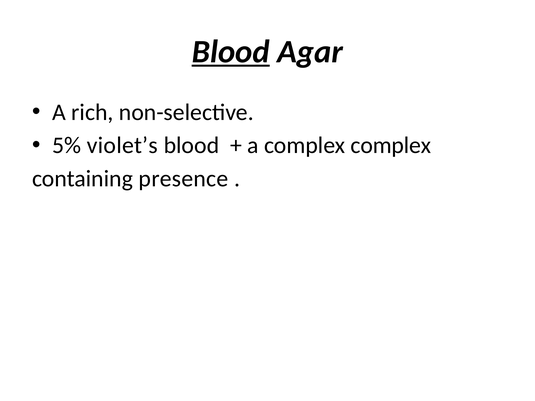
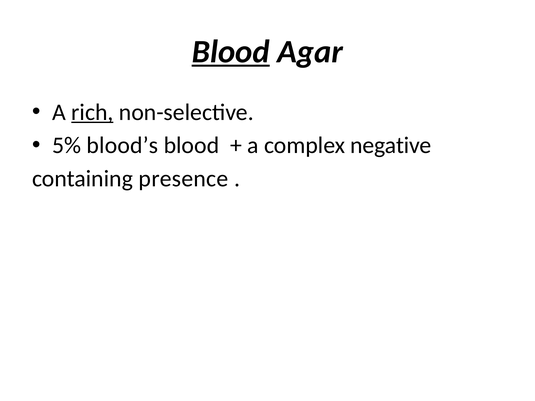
rich underline: none -> present (92, 112)
violet’s: violet’s -> blood’s (122, 146)
complex complex: complex -> negative (391, 146)
